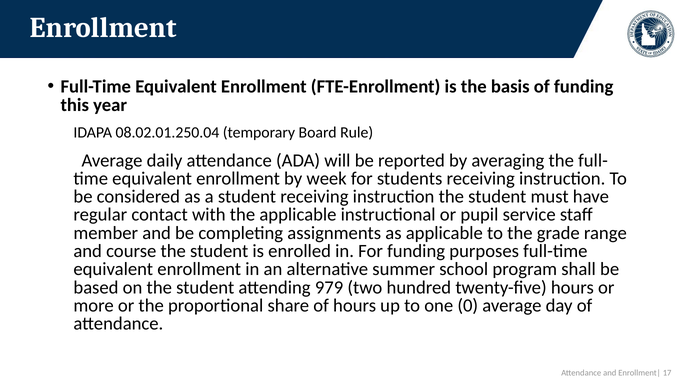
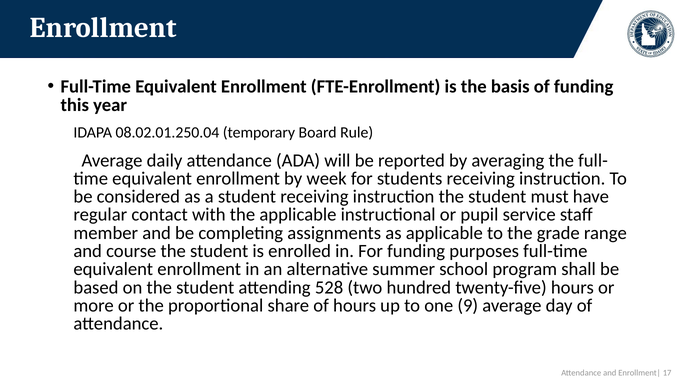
979: 979 -> 528 (329, 287)
0: 0 -> 9 (468, 305)
